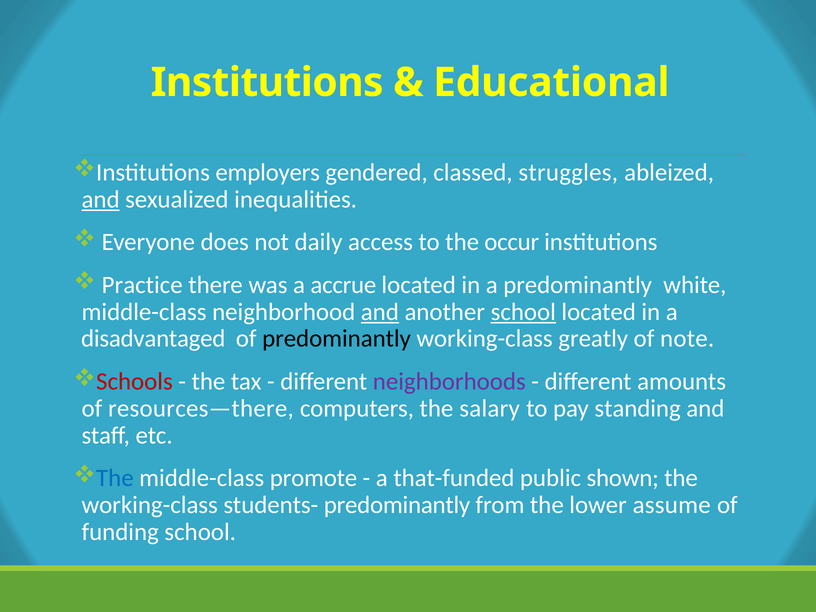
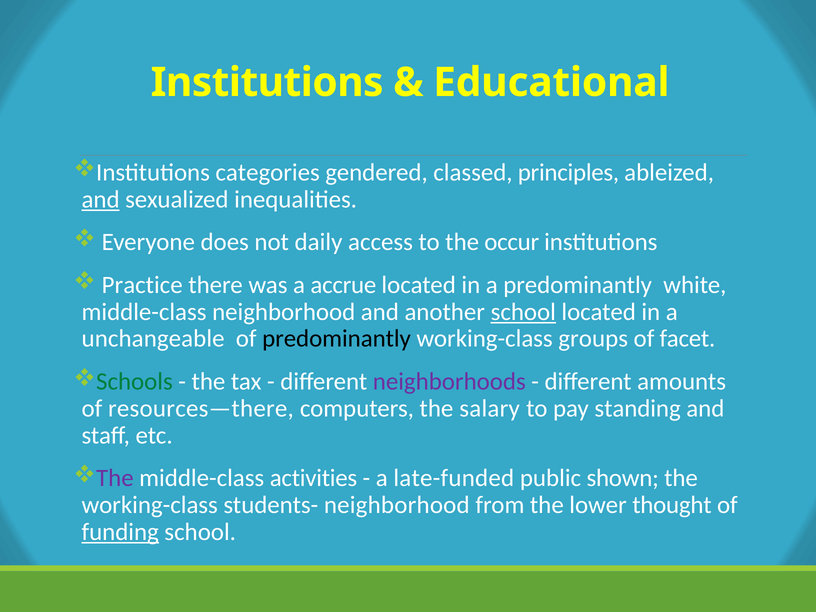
employers: employers -> categories (268, 172)
struggles: struggles -> principles (568, 172)
and underline: present -> none (380, 312)
disadvantaged: disadvantaged -> unchangeable (153, 339)
greatly: greatly -> groups (593, 339)
note: note -> facet (687, 339)
Schools colour: red -> green (134, 382)
The colour: blue -> purple (115, 478)
promote: promote -> activities (314, 478)
that-funded: that-funded -> late-funded (454, 478)
students- predominantly: predominantly -> neighborhood (397, 505)
assume: assume -> thought (672, 505)
funding underline: none -> present (120, 532)
